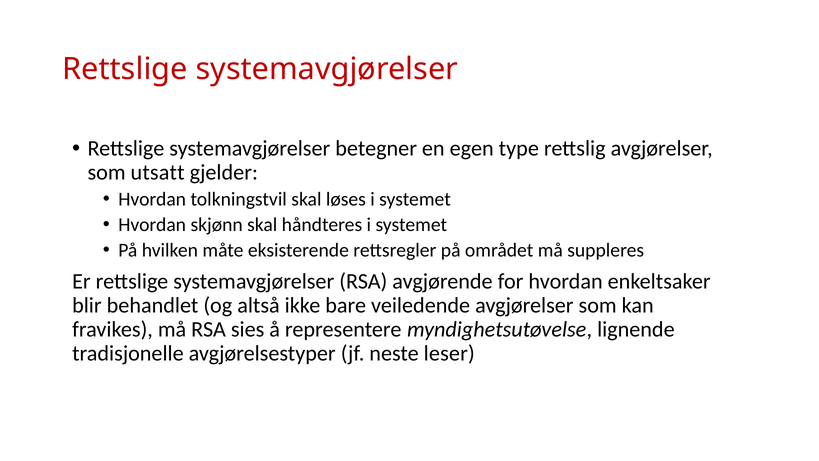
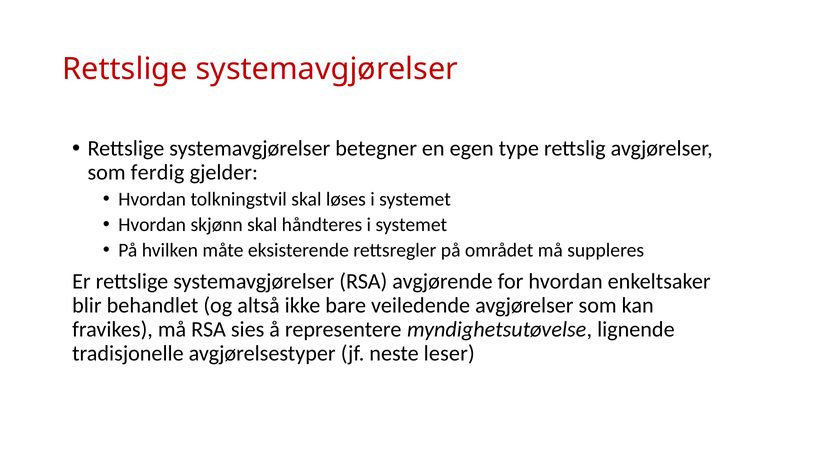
utsatt: utsatt -> ferdig (158, 172)
